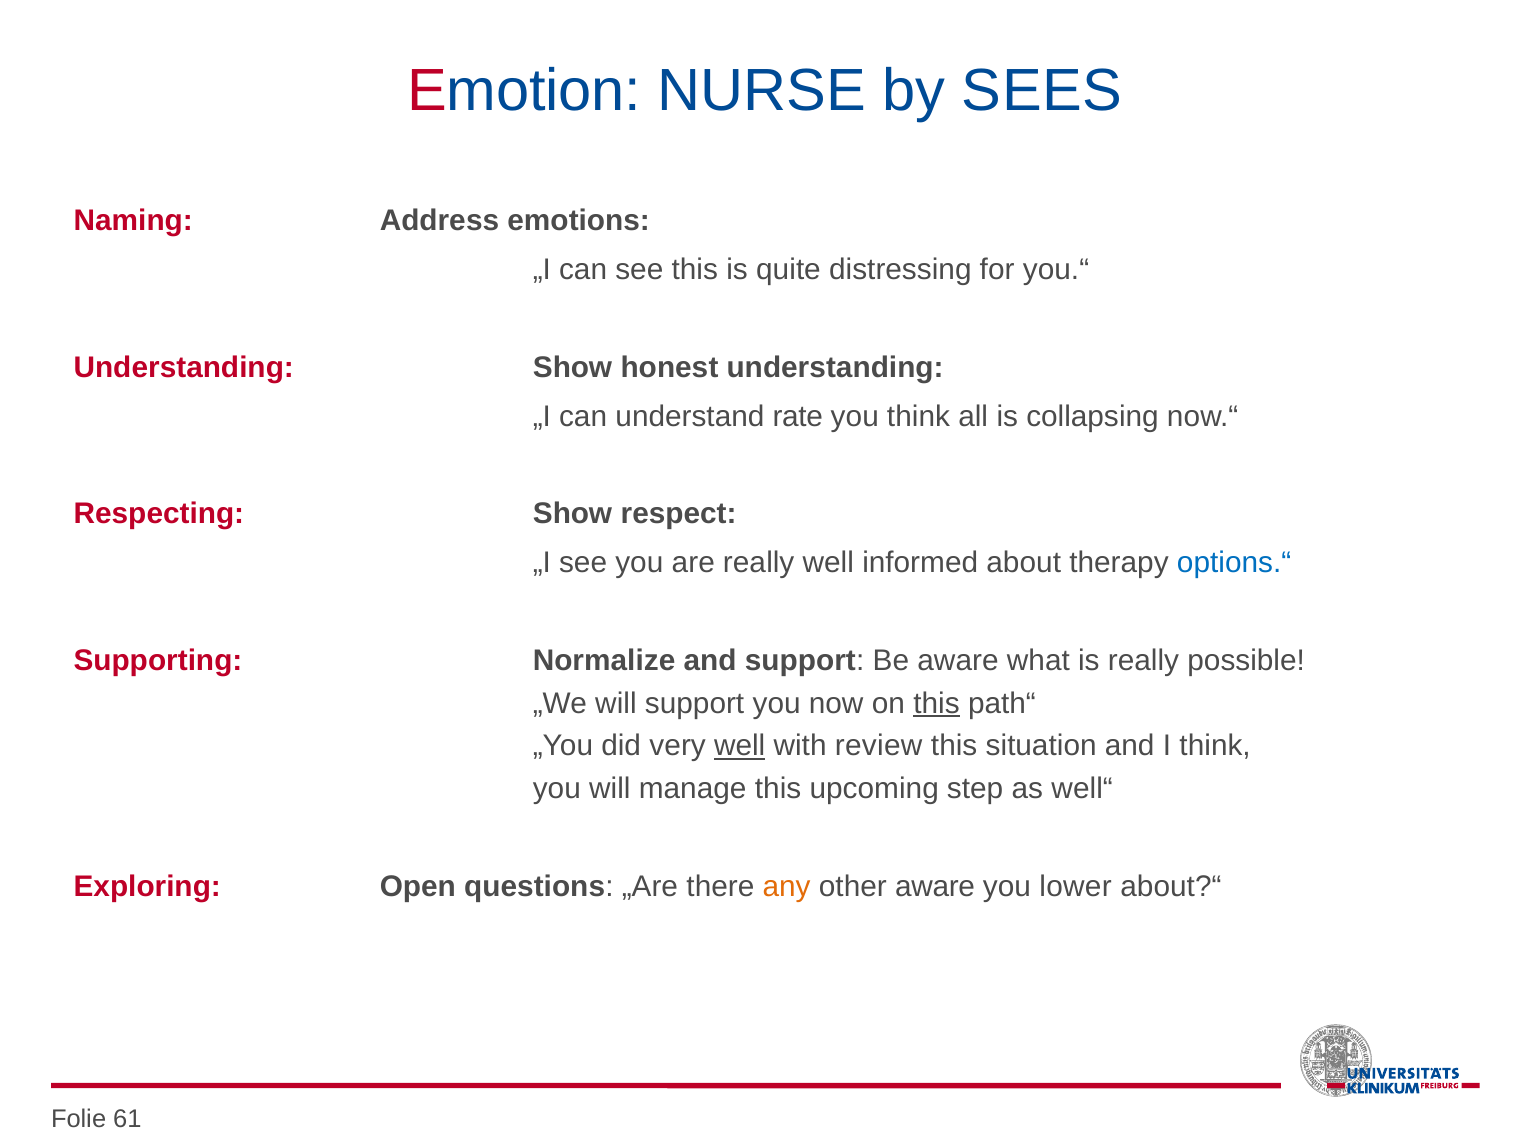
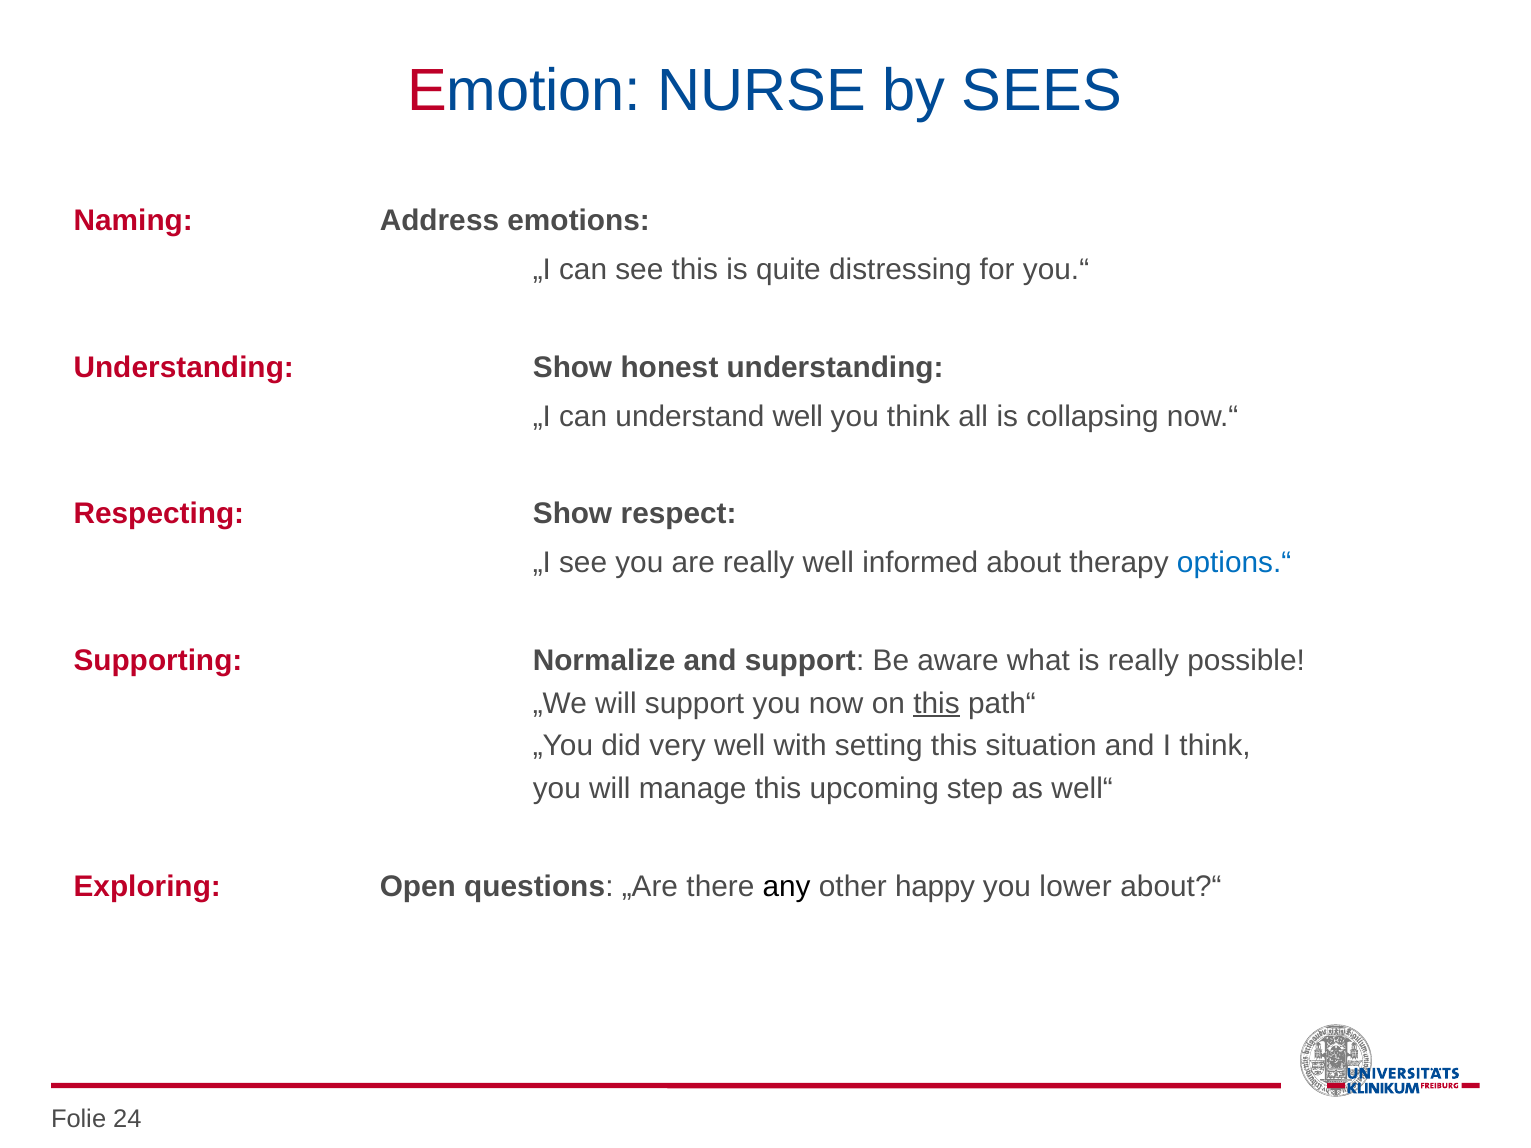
understand rate: rate -> well (798, 417)
well underline: present -> none (740, 746)
review: review -> setting (879, 746)
any colour: orange -> black (787, 887)
other aware: aware -> happy (935, 887)
61: 61 -> 24 (127, 1119)
